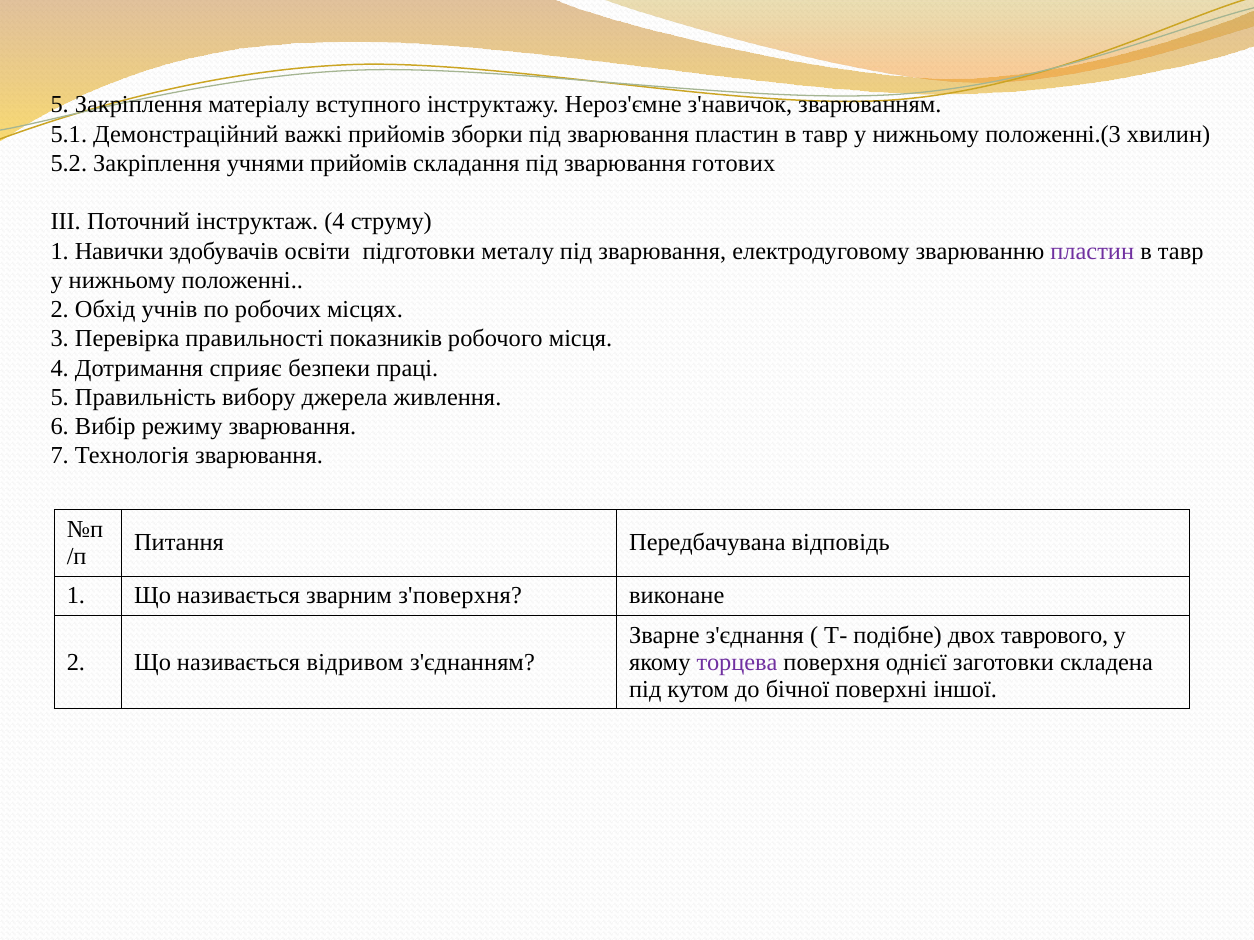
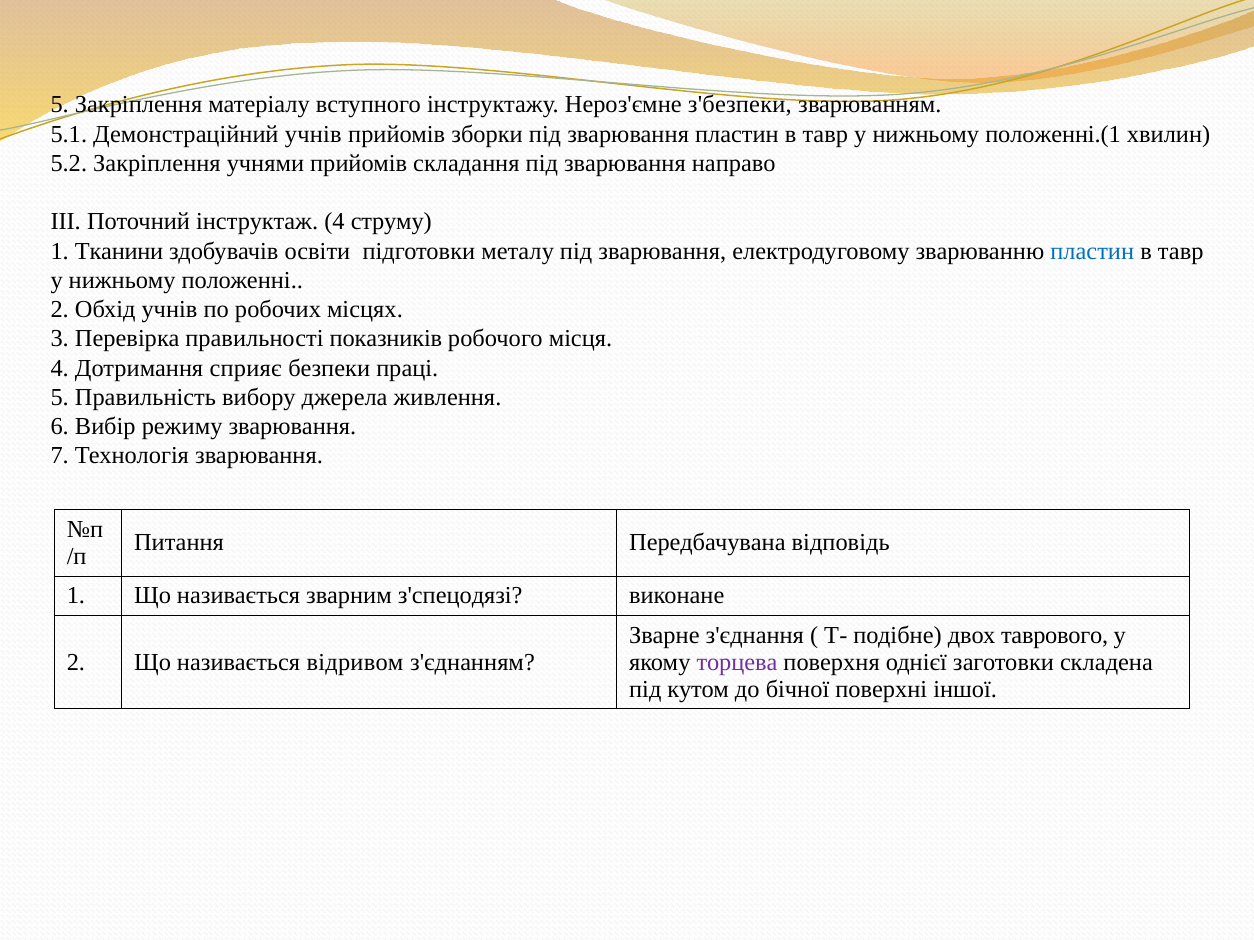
з'навичок: з'навичок -> з'безпеки (740, 105)
Демонстраційний важкі: важкі -> учнів (313, 134)
положенні.(3: положенні.(3 -> положенні.(1 (1053, 134)
готових: готових -> направо (734, 163)
Навички: Навички -> Тканини (119, 251)
пластин colour: purple -> blue (1092, 251)
з'поверхня: з'поверхня -> з'спецодязі (460, 596)
